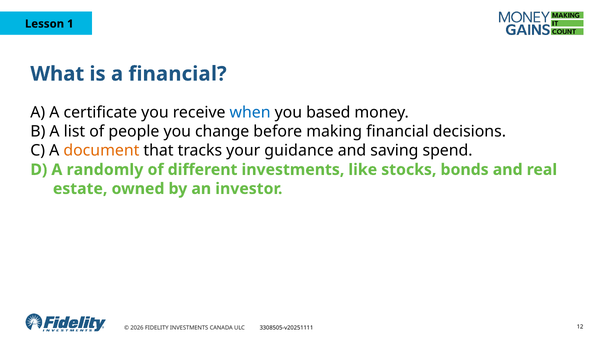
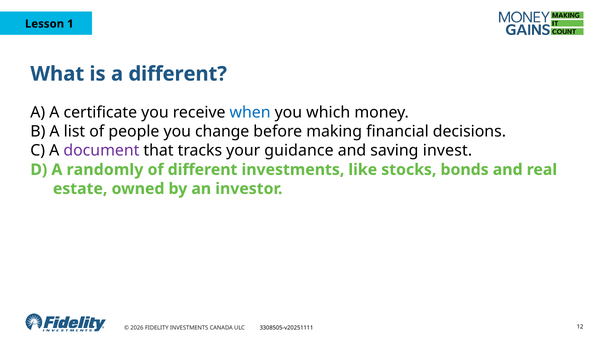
a financial: financial -> different (178, 74)
based: based -> which (328, 112)
document colour: orange -> purple (101, 150)
spend: spend -> invest (447, 150)
